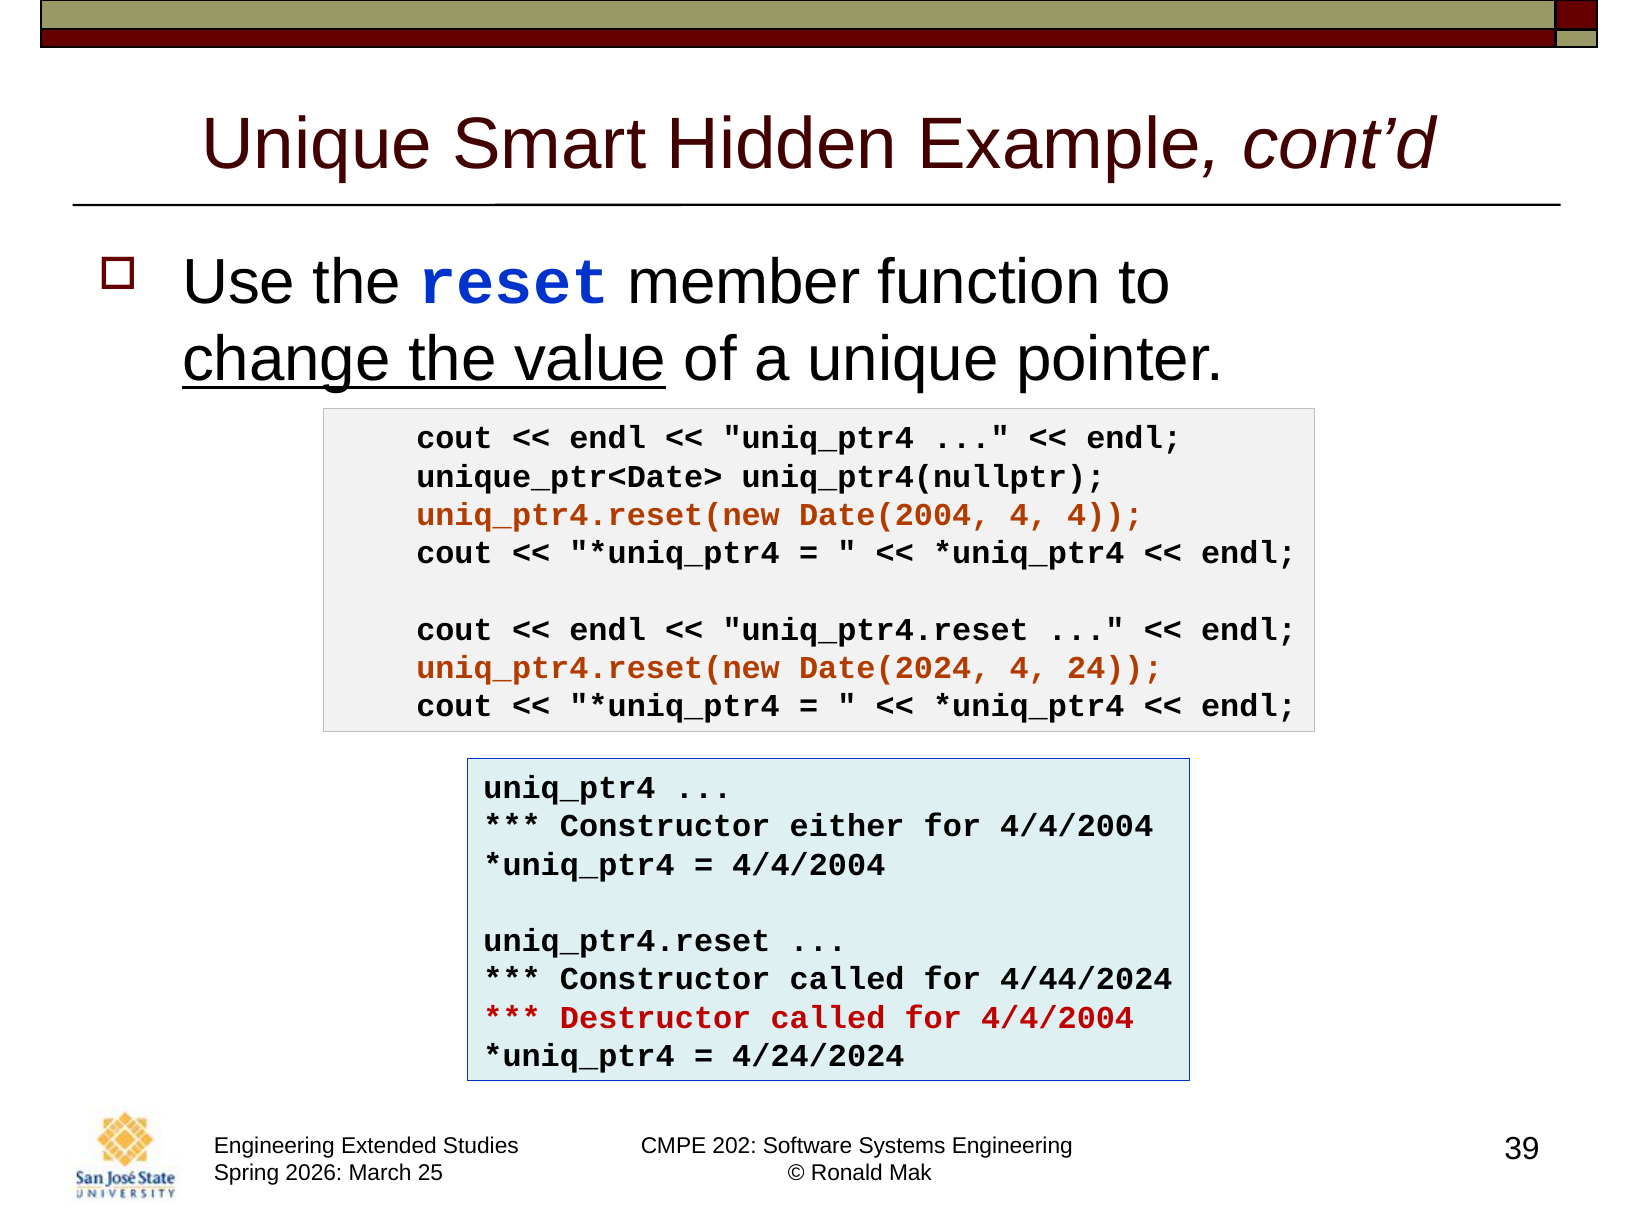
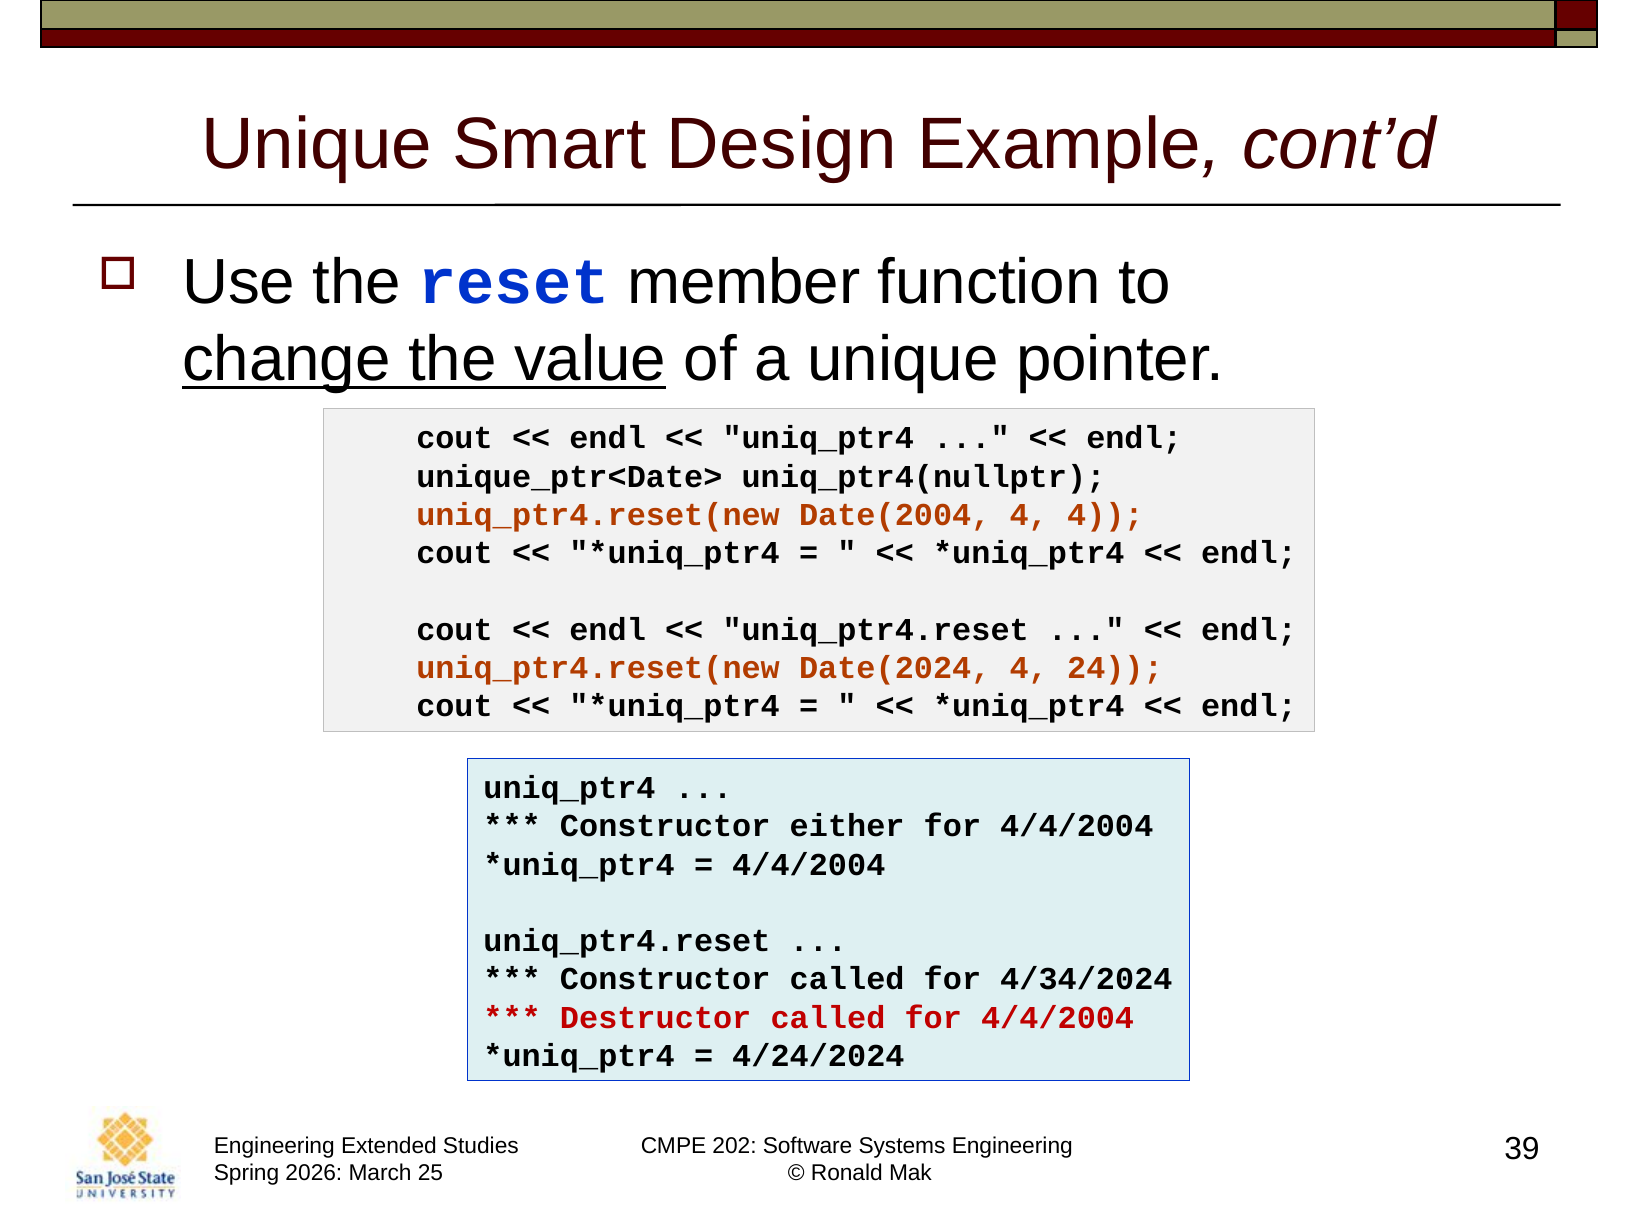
Hidden: Hidden -> Design (782, 144)
4/44/2024: 4/44/2024 -> 4/34/2024 (1086, 979)
